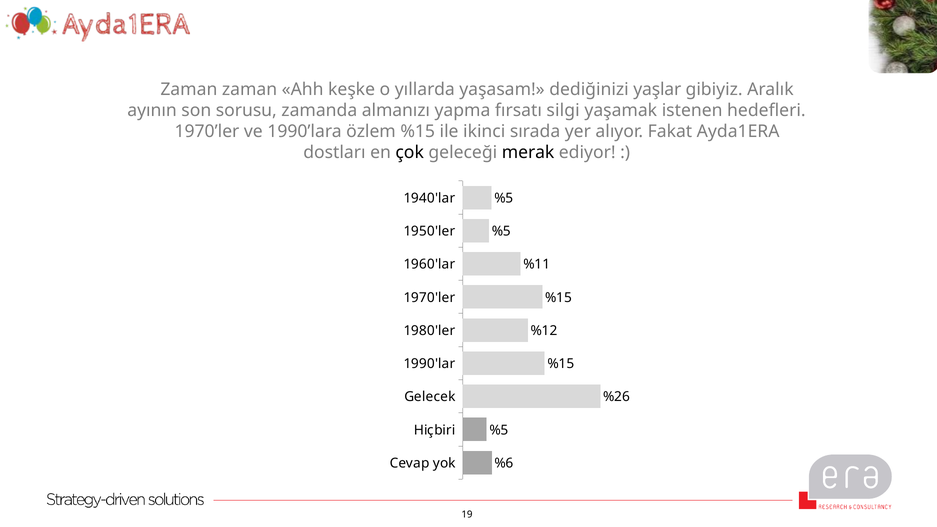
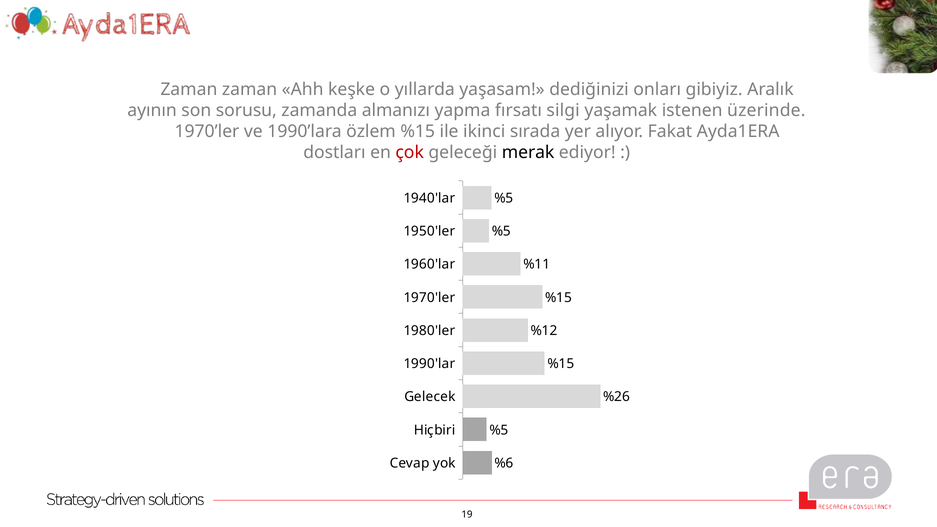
yaşlar: yaşlar -> onları (657, 89)
hedefleri: hedefleri -> üzerinde (766, 110)
çok colour: black -> red (410, 153)
